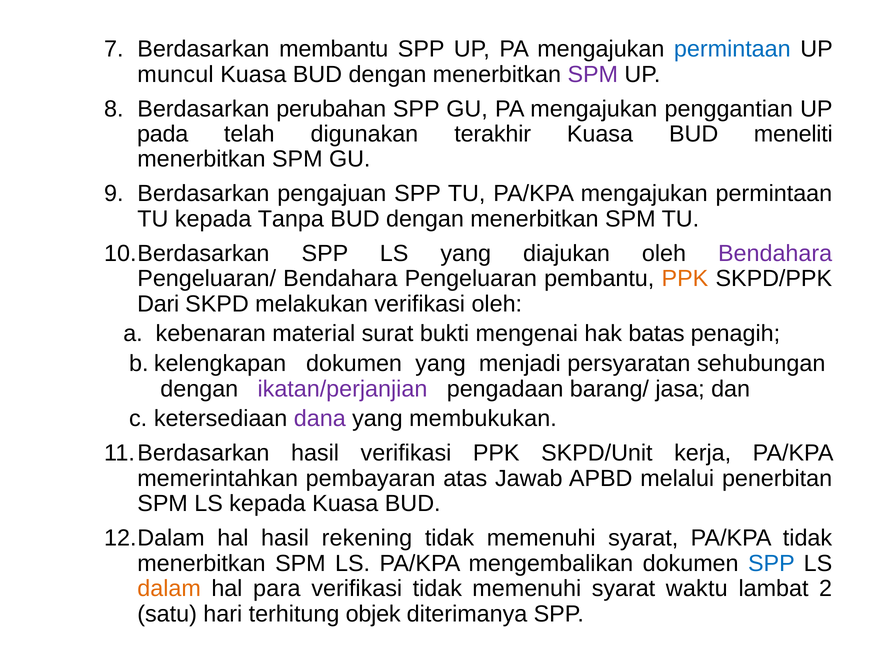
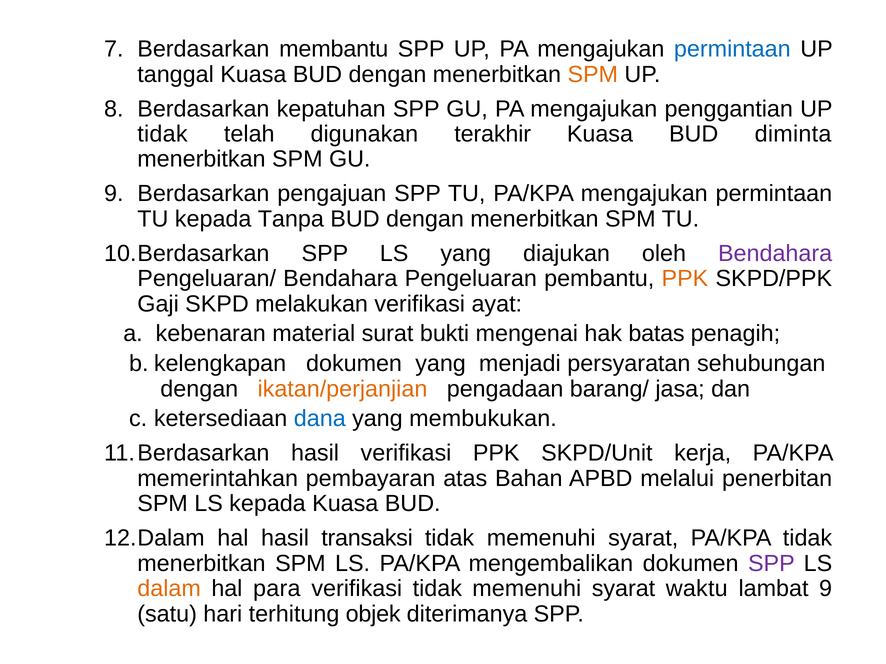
muncul: muncul -> tanggal (176, 74)
SPM colour: purple -> orange (593, 74)
perubahan: perubahan -> kepatuhan (331, 109)
pada: pada -> tidak (162, 134)
meneliti: meneliti -> diminta (793, 134)
Dari: Dari -> Gaji (158, 304)
verifikasi oleh: oleh -> ayat (497, 304)
ikatan/perjanjian colour: purple -> orange (342, 389)
dana colour: purple -> blue (320, 419)
Jawab: Jawab -> Bahan (529, 479)
rekening: rekening -> transaksi (367, 539)
SPP colour: blue -> purple (771, 564)
lambat 2: 2 -> 9 (826, 589)
